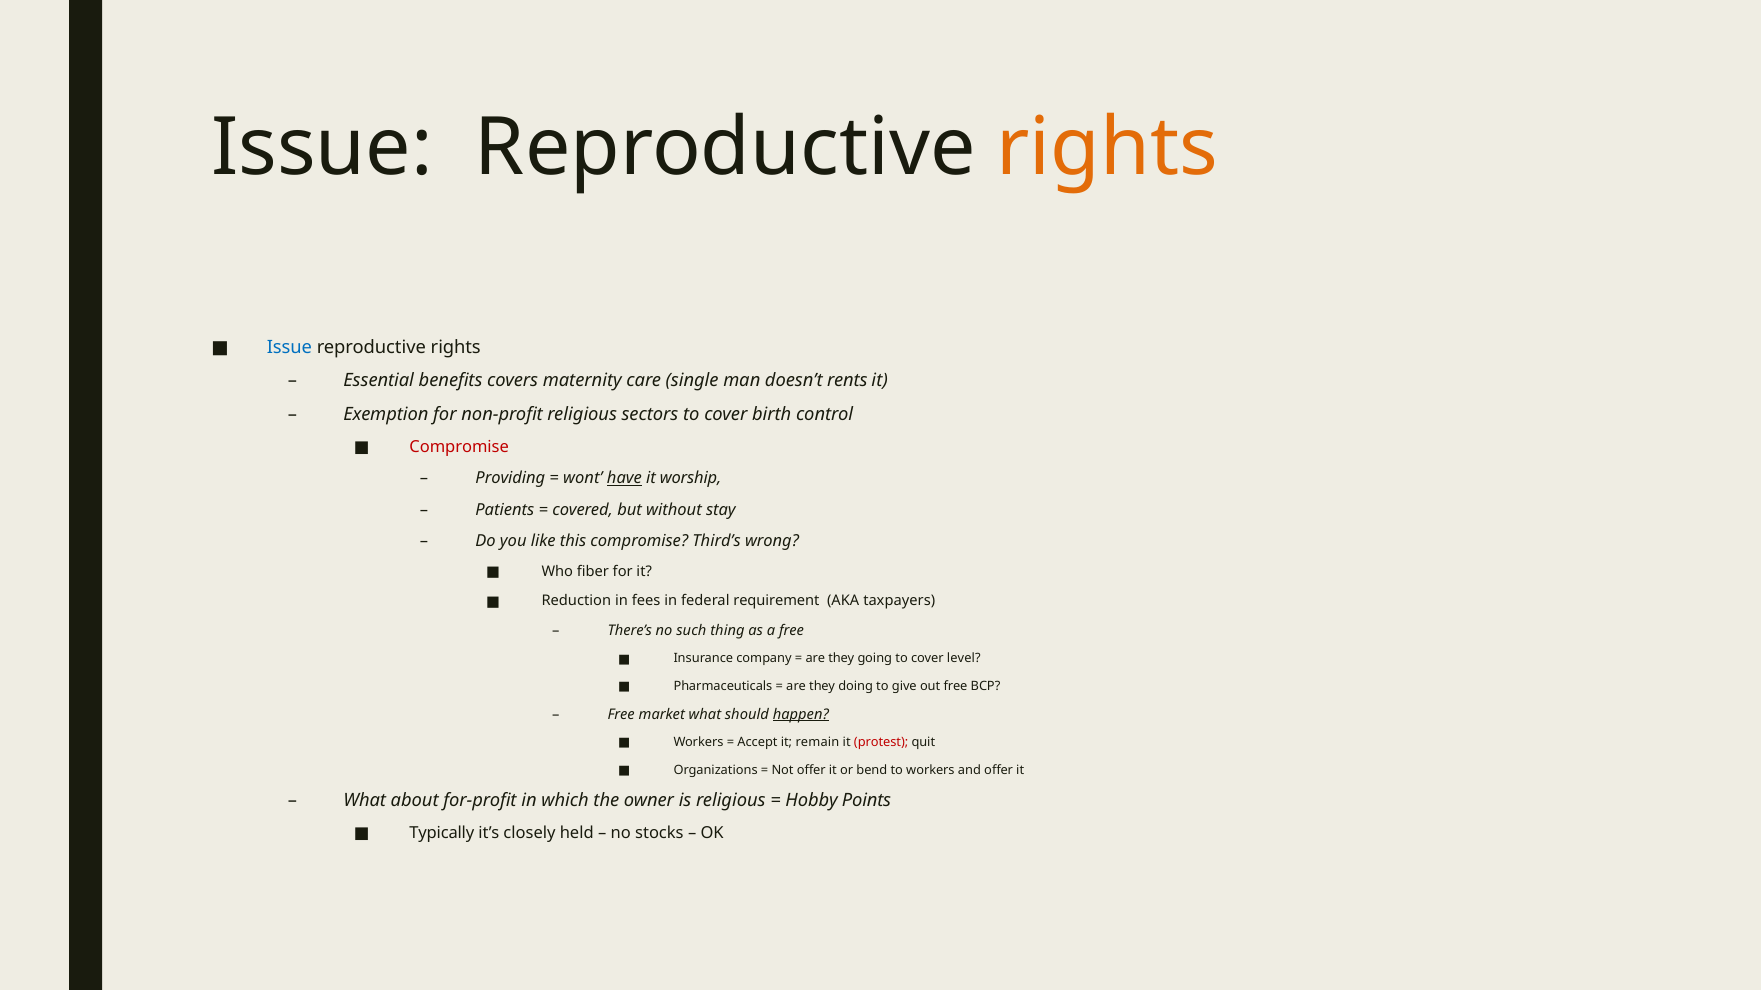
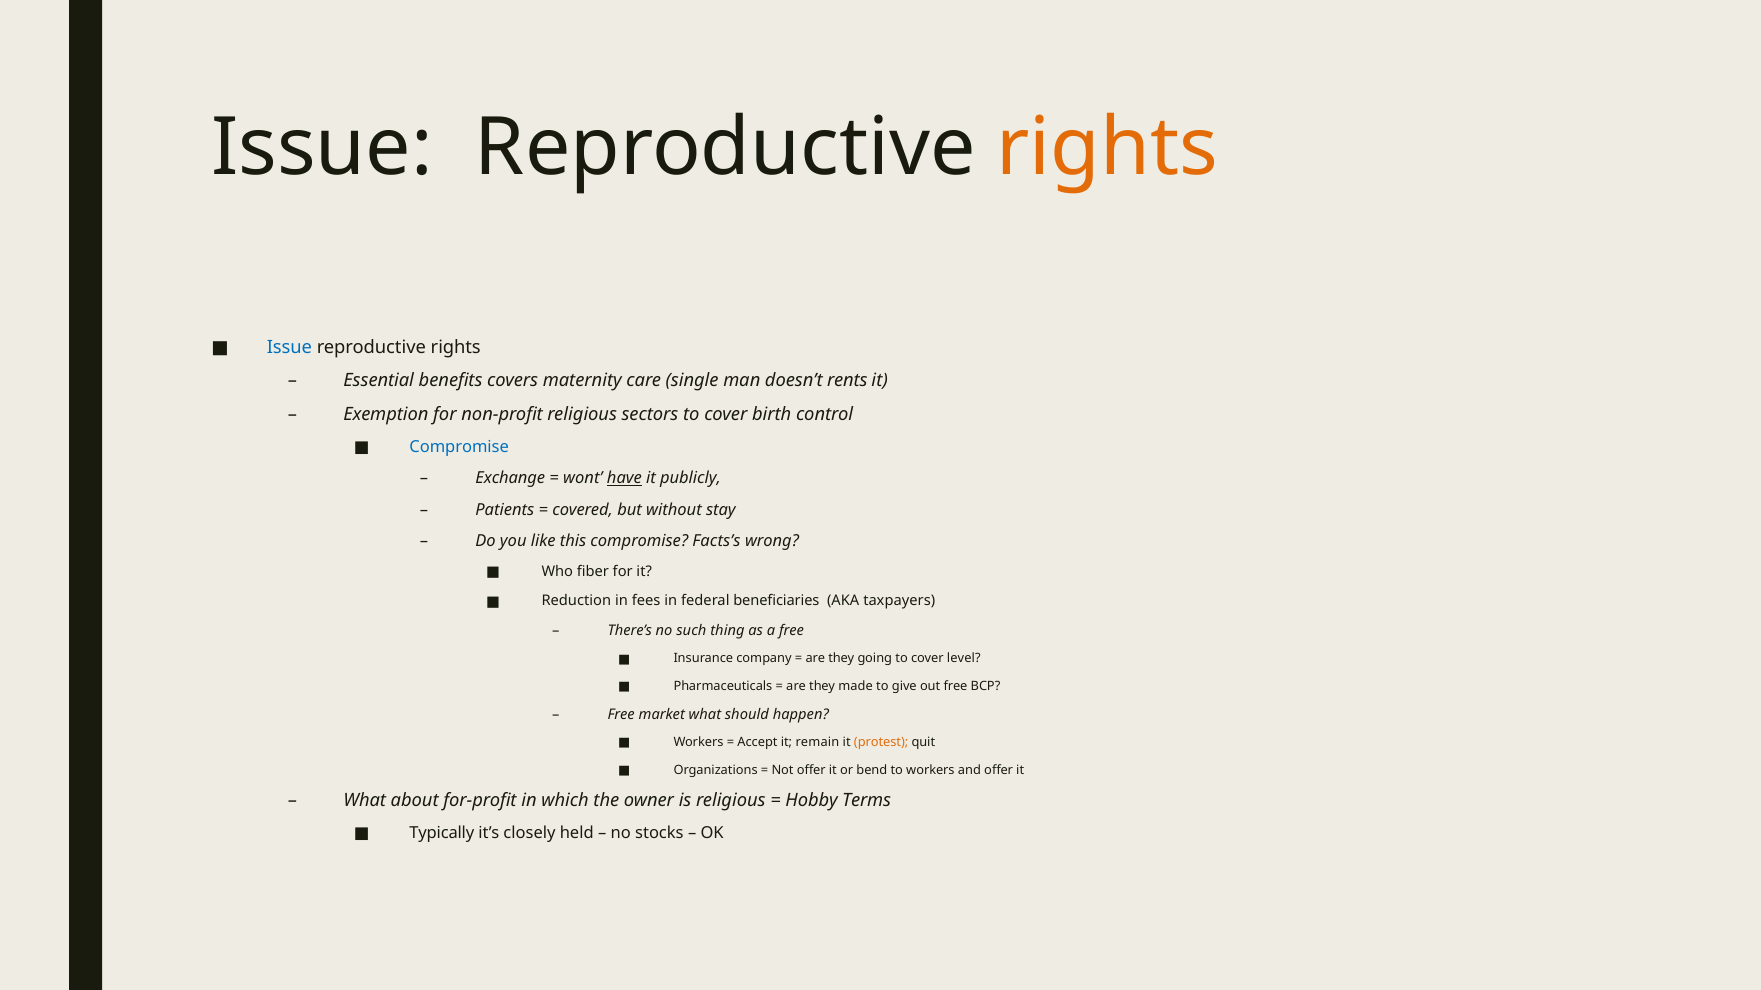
Compromise colour: red -> blue (459, 447)
Providing: Providing -> Exchange (510, 479)
worship: worship -> publicly (690, 479)
Third’s: Third’s -> Facts’s (717, 542)
requirement: requirement -> beneficiaries (776, 601)
doing: doing -> made (856, 686)
happen underline: present -> none (801, 715)
protest colour: red -> orange (881, 743)
Points: Points -> Terms (866, 801)
